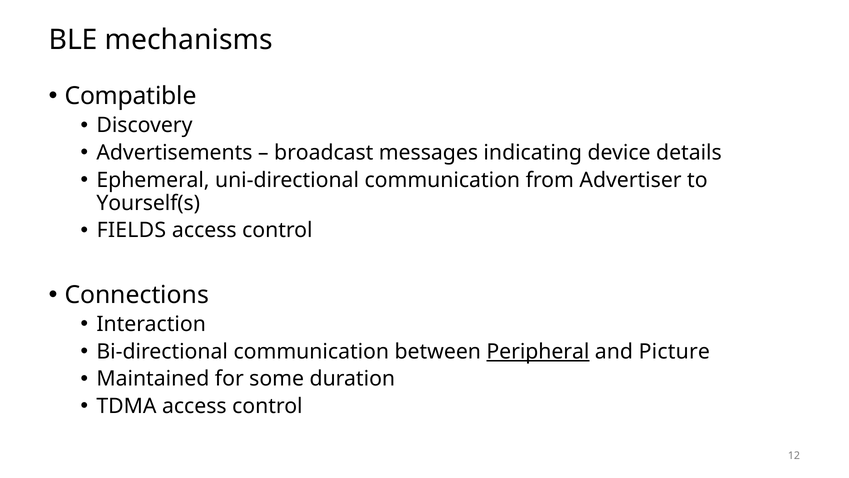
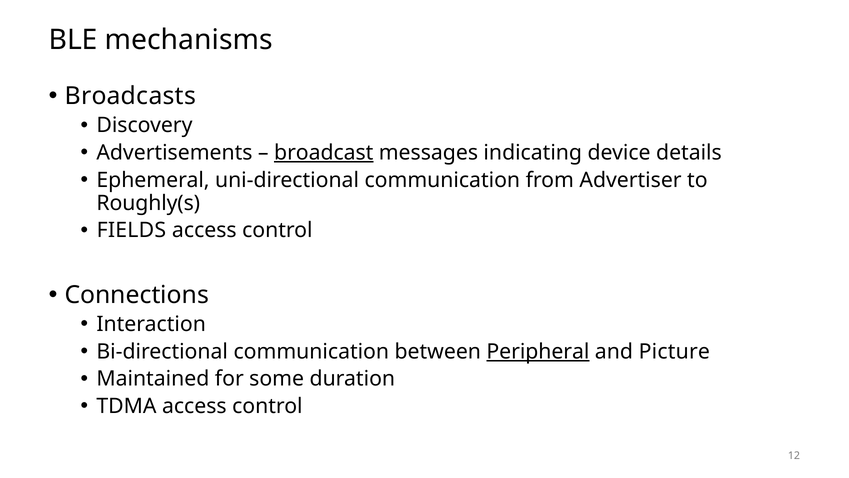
Compatible: Compatible -> Broadcasts (130, 96)
broadcast underline: none -> present (324, 153)
Yourself(s: Yourself(s -> Roughly(s (148, 203)
